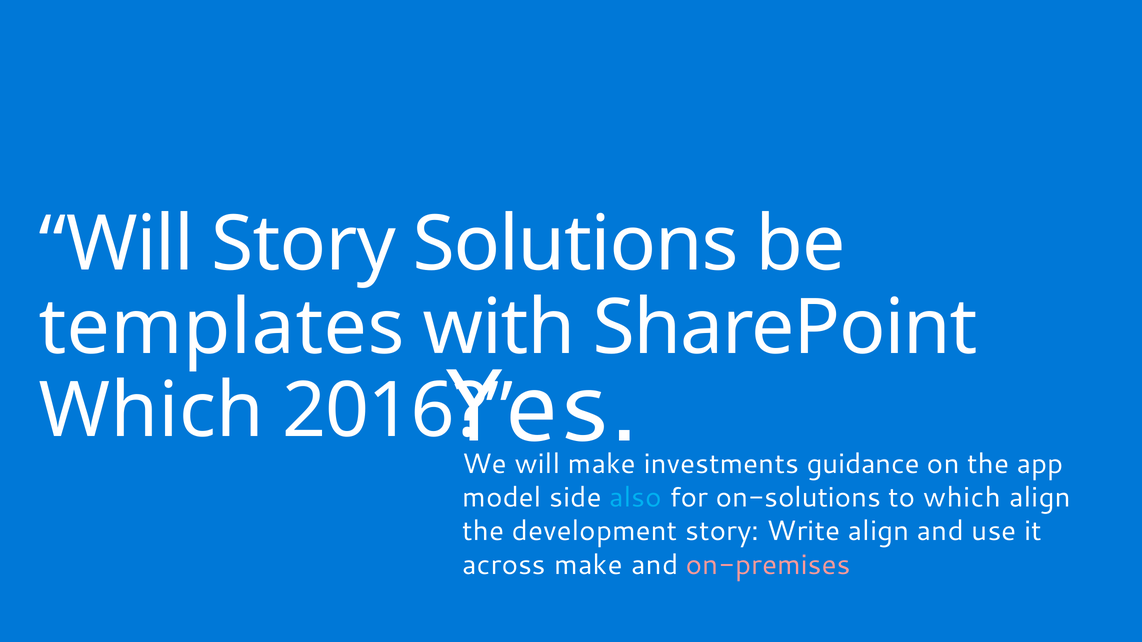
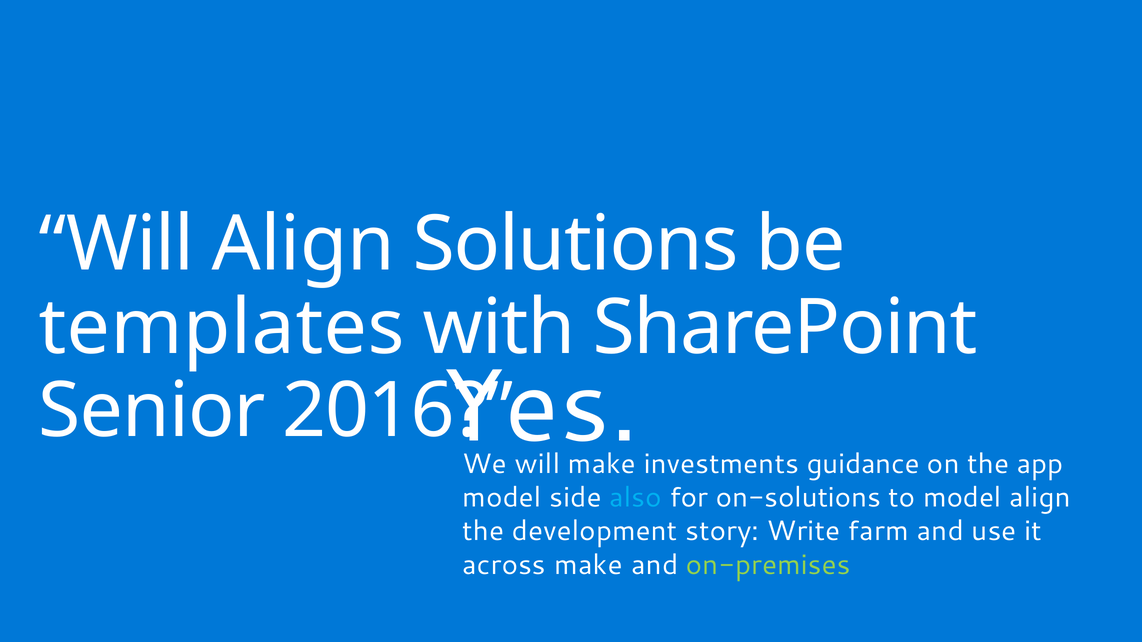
Will Story: Story -> Align (303, 245)
Which: Which -> Senior (152, 411)
to which: which -> model (962, 498)
Write align: align -> farm (878, 531)
on-premises colour: pink -> light green (768, 565)
